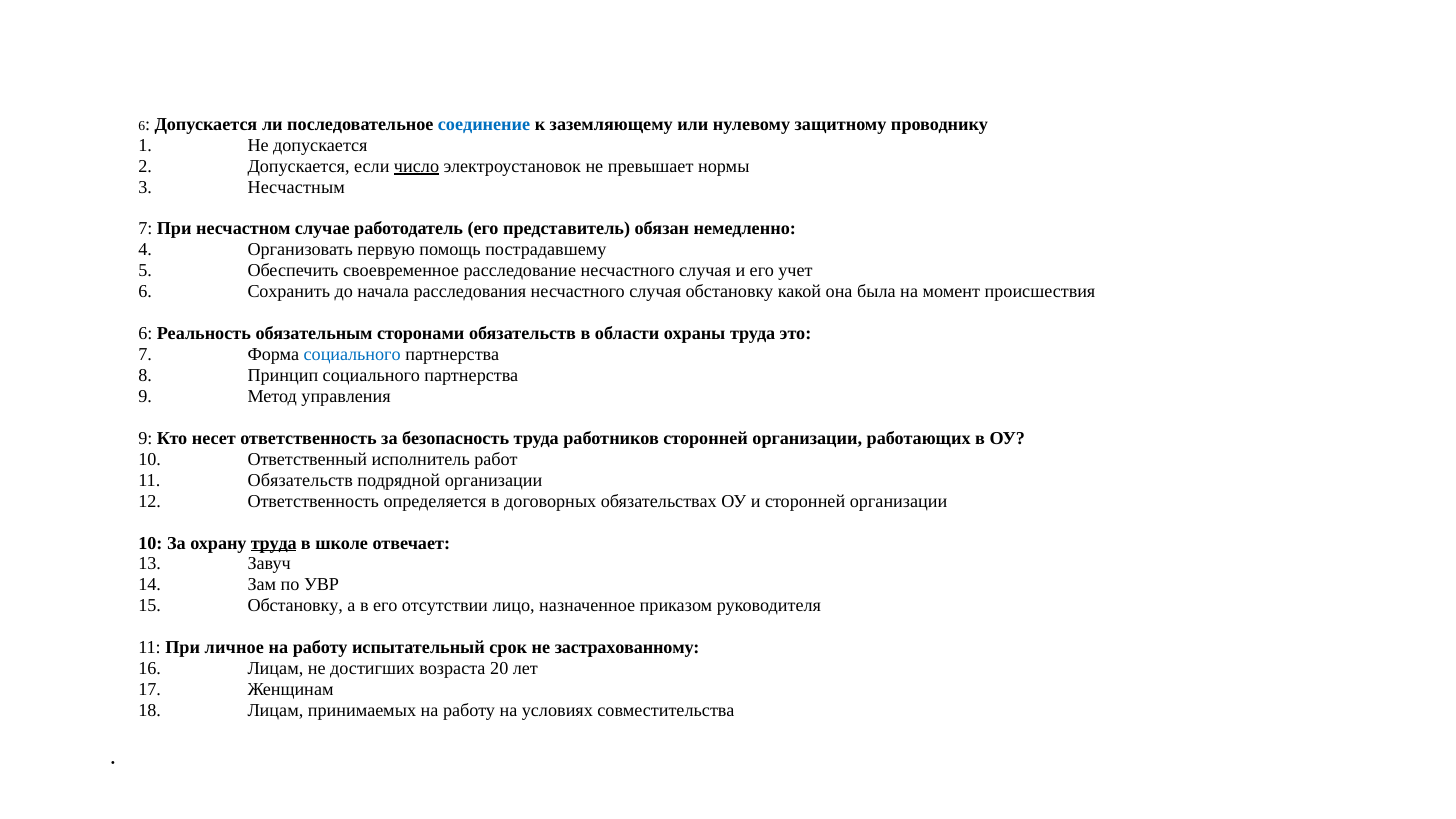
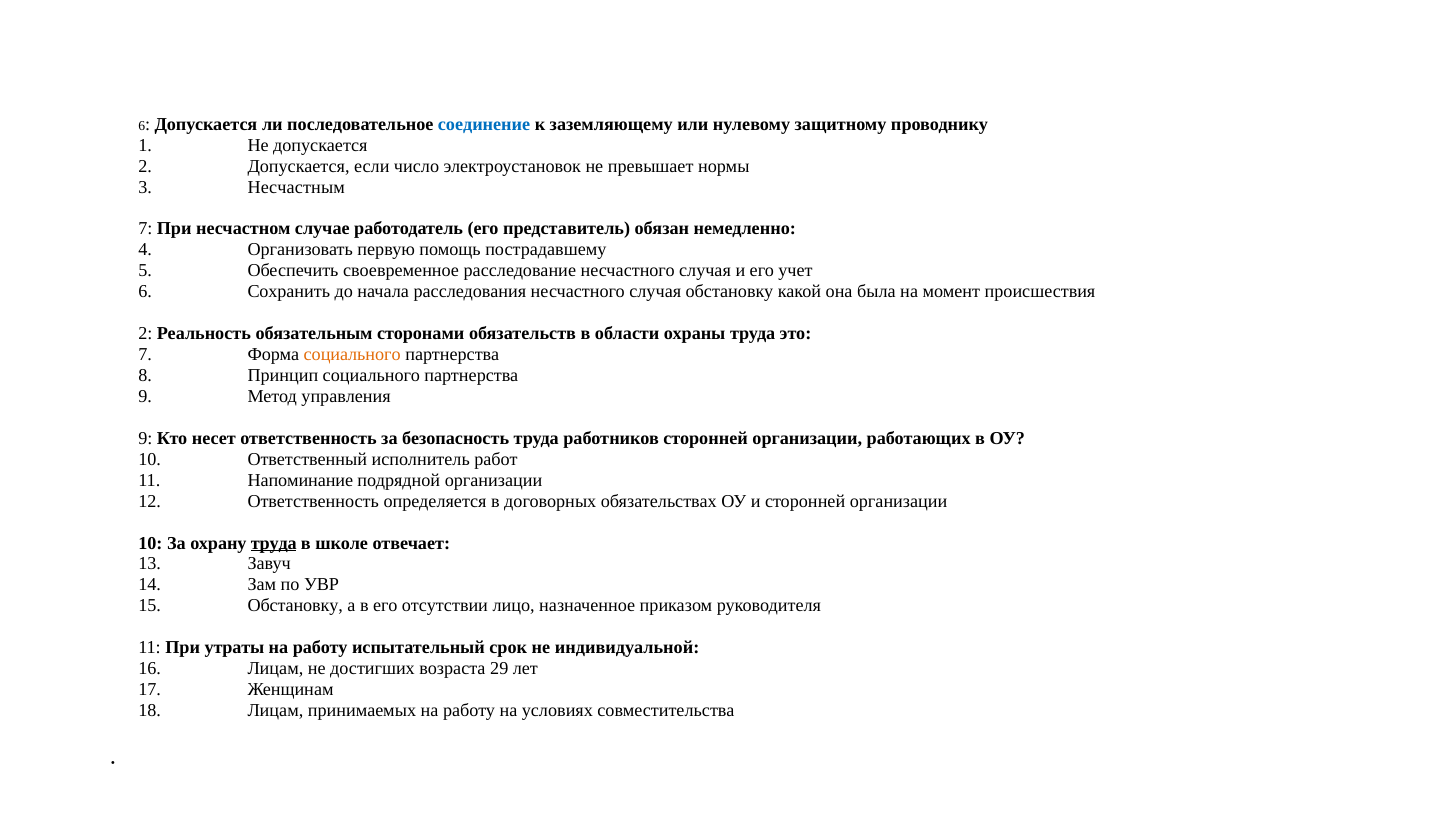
число underline: present -> none (417, 166)
6: 6 -> 2 (145, 334)
социального colour: blue -> orange (352, 355)
11 Обязательств: Обязательств -> Напоминание (300, 480)
личное: личное -> утраты (234, 648)
застрахованному: застрахованному -> индивидуальной (627, 648)
20: 20 -> 29 (499, 669)
